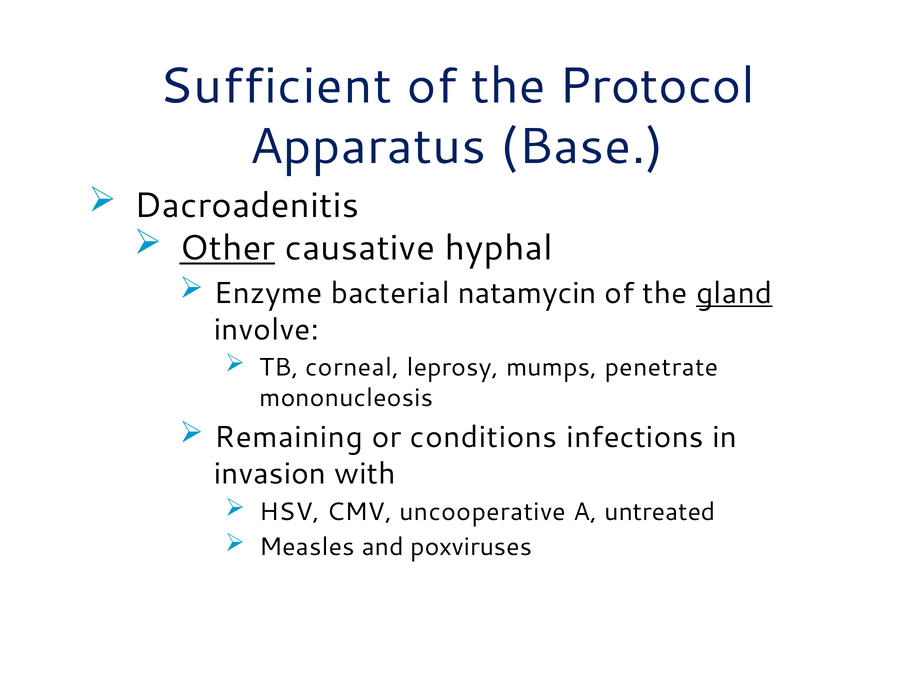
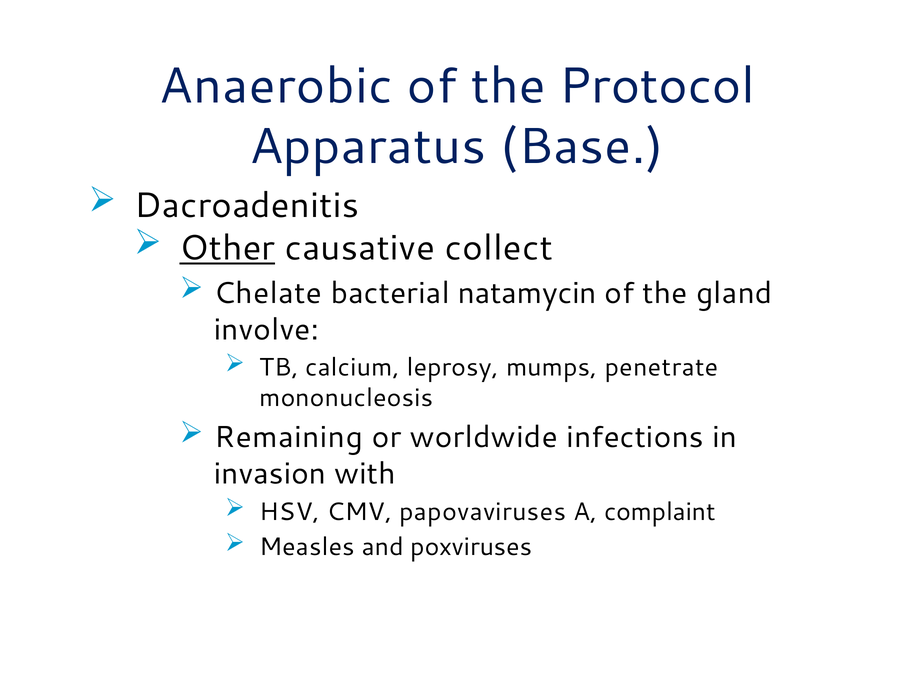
Sufficient: Sufficient -> Anaerobic (276, 86)
hyphal: hyphal -> collect (499, 248)
Enzyme: Enzyme -> Chelate (268, 293)
gland underline: present -> none (734, 293)
corneal: corneal -> calcium (353, 368)
conditions: conditions -> worldwide (484, 438)
uncooperative: uncooperative -> papovaviruses (483, 512)
untreated: untreated -> complaint (660, 512)
